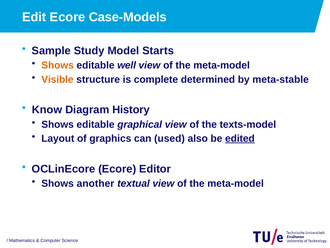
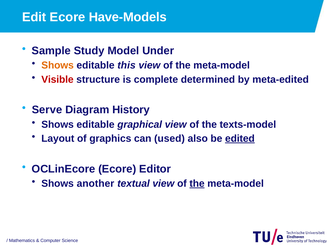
Case-Models: Case-Models -> Have-Models (128, 17)
Starts: Starts -> Under (158, 51)
well: well -> this (127, 65)
Visible colour: orange -> red (57, 79)
meta-stable: meta-stable -> meta-edited (281, 79)
Know: Know -> Serve (47, 110)
the underline: none -> present (197, 183)
